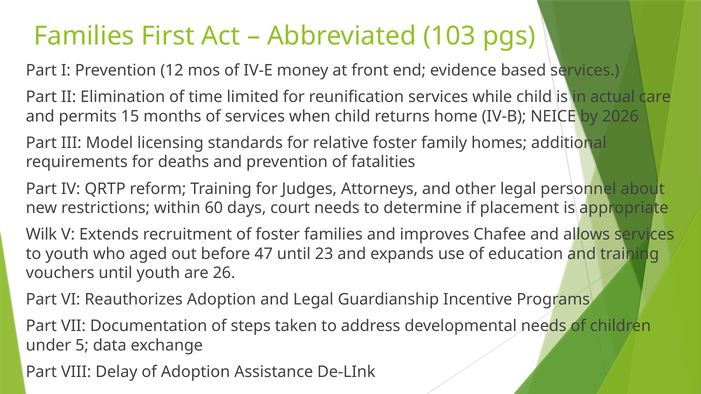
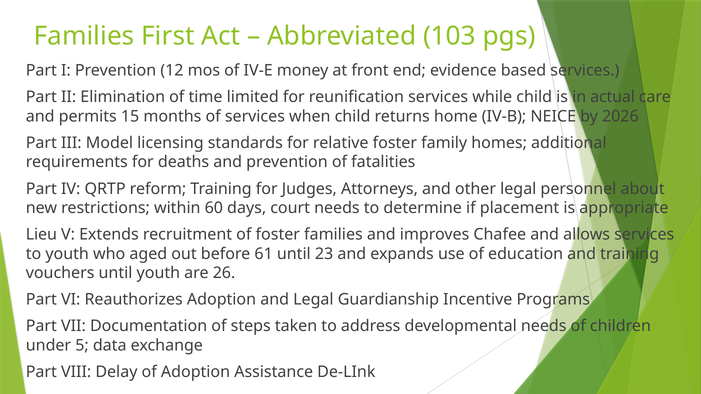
Wilk: Wilk -> Lieu (41, 235)
47: 47 -> 61 (264, 254)
